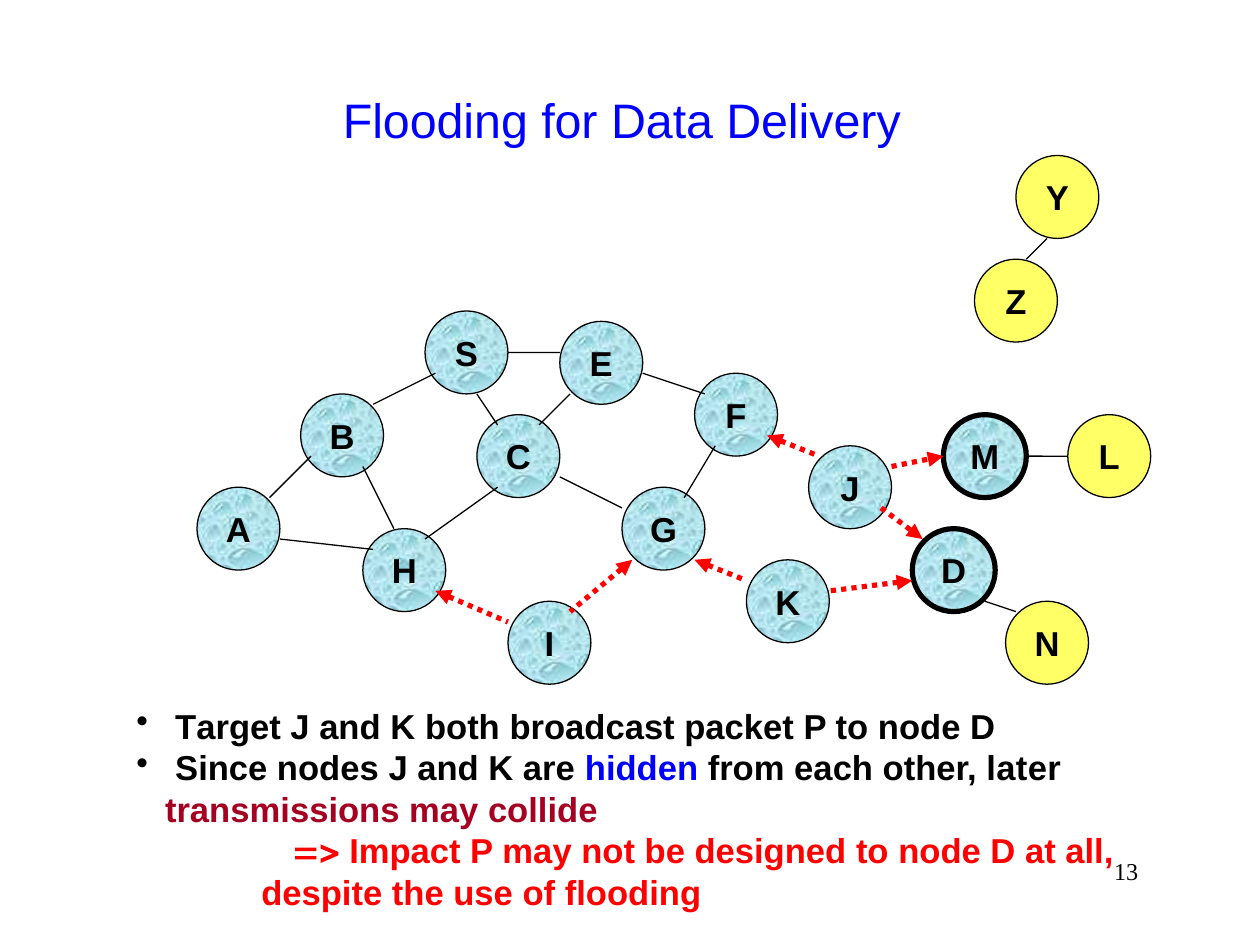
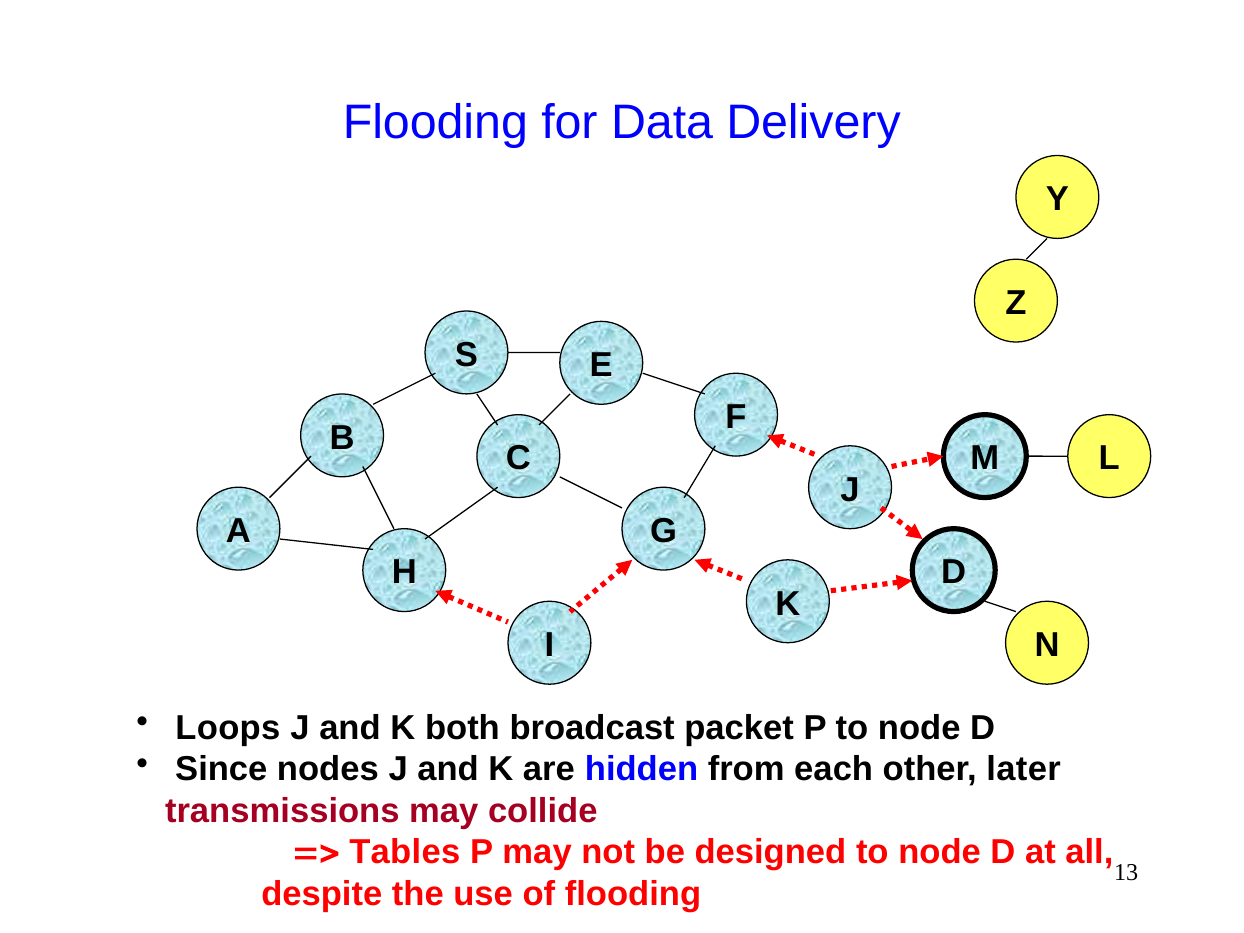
Target: Target -> Loops (228, 728)
Impact: Impact -> Tables (405, 852)
